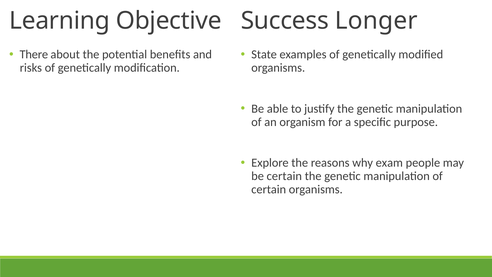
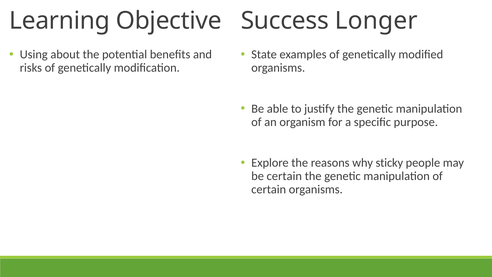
There: There -> Using (34, 54)
exam: exam -> sticky (389, 163)
